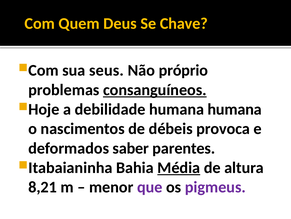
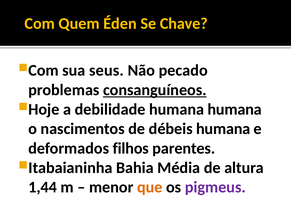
Deus: Deus -> Éden (120, 23)
próprio: próprio -> pecado (183, 70)
débeis provoca: provoca -> humana (223, 128)
saber: saber -> filhos (131, 148)
Média underline: present -> none (179, 167)
8,21: 8,21 -> 1,44 (43, 187)
que colour: purple -> orange (150, 187)
